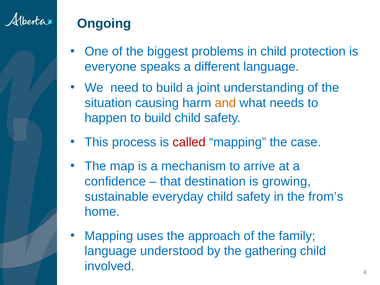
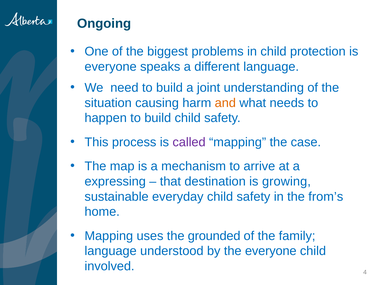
called colour: red -> purple (189, 142)
confidence: confidence -> expressing (115, 181)
approach: approach -> grounded (214, 236)
the gathering: gathering -> everyone (271, 251)
